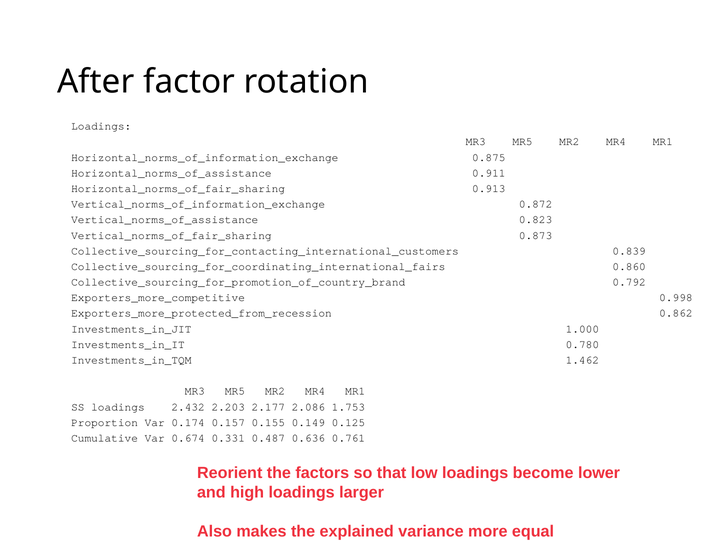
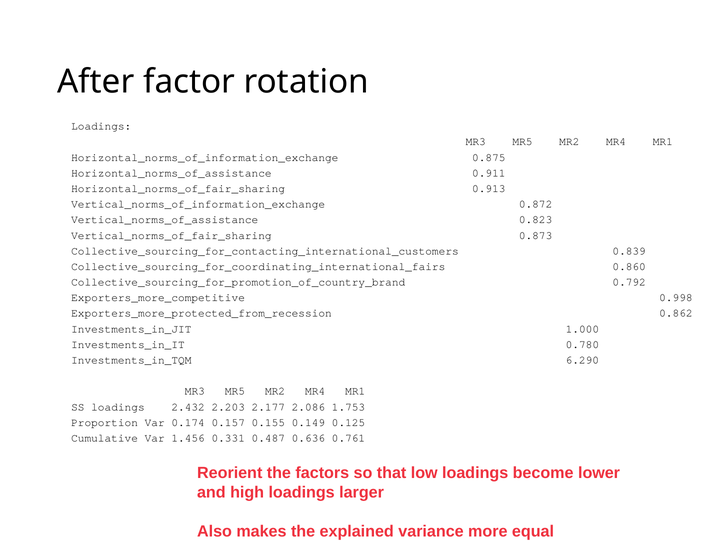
1.462: 1.462 -> 6.290 (582, 360)
0.674: 0.674 -> 1.456 (188, 437)
